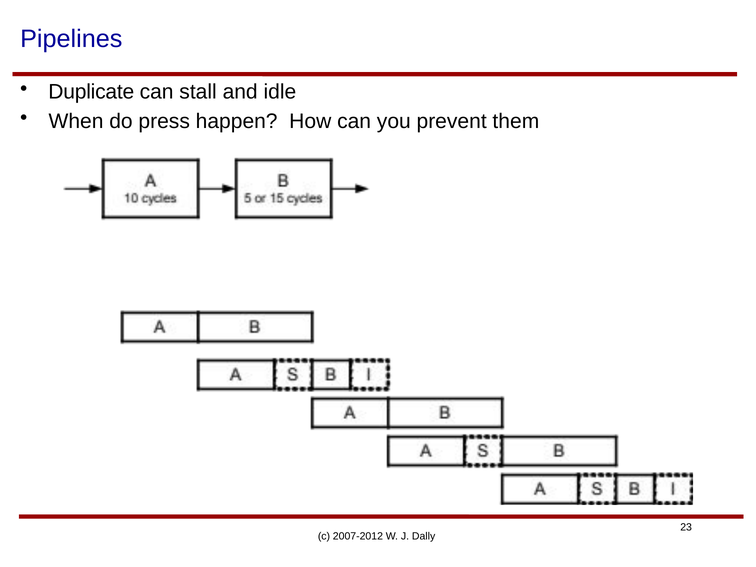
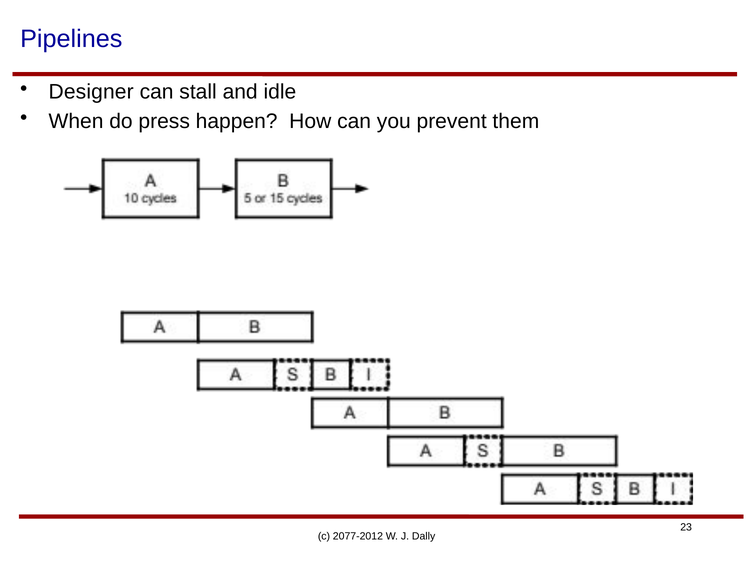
Duplicate: Duplicate -> Designer (91, 92)
2007-2012: 2007-2012 -> 2077-2012 (358, 536)
